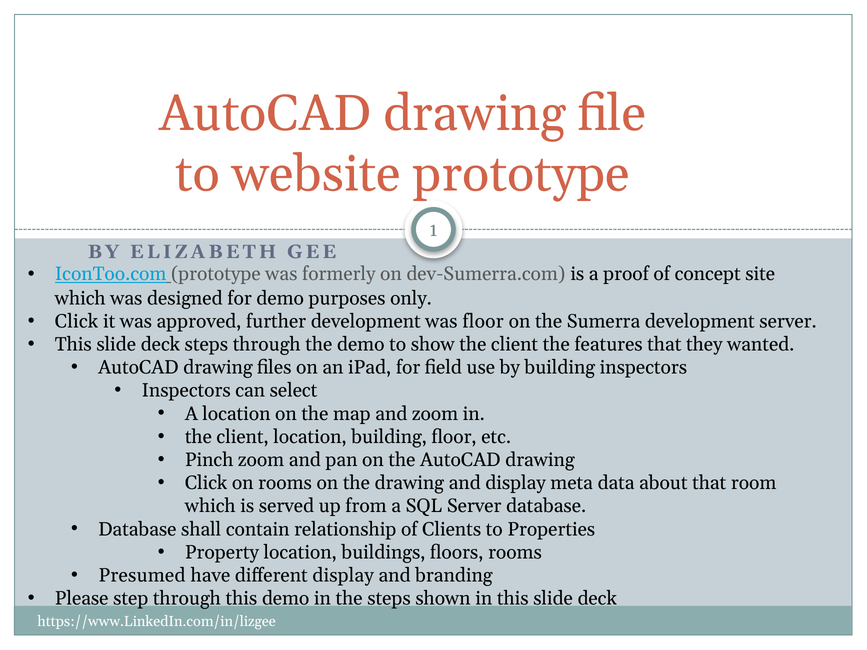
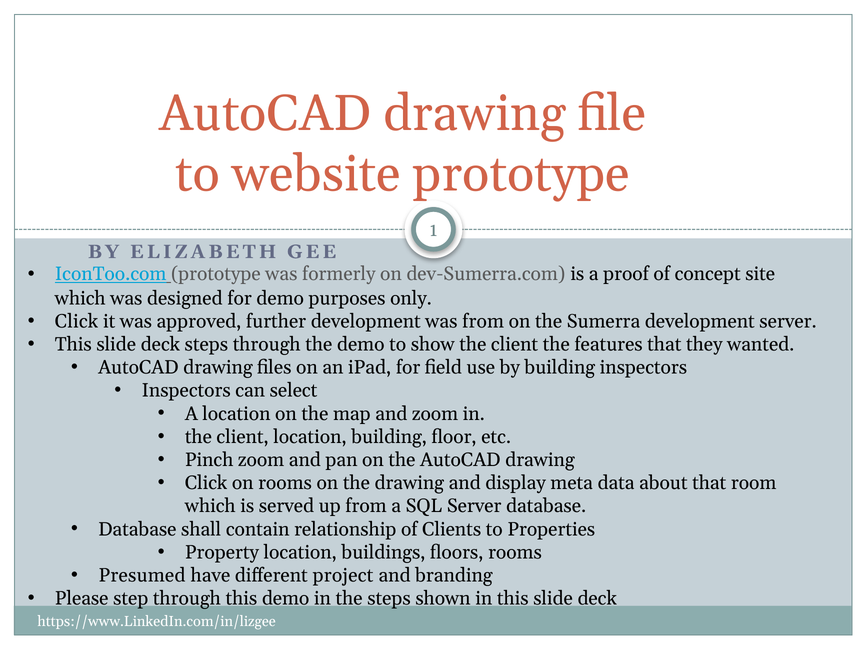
was floor: floor -> from (483, 321)
different display: display -> project (343, 576)
